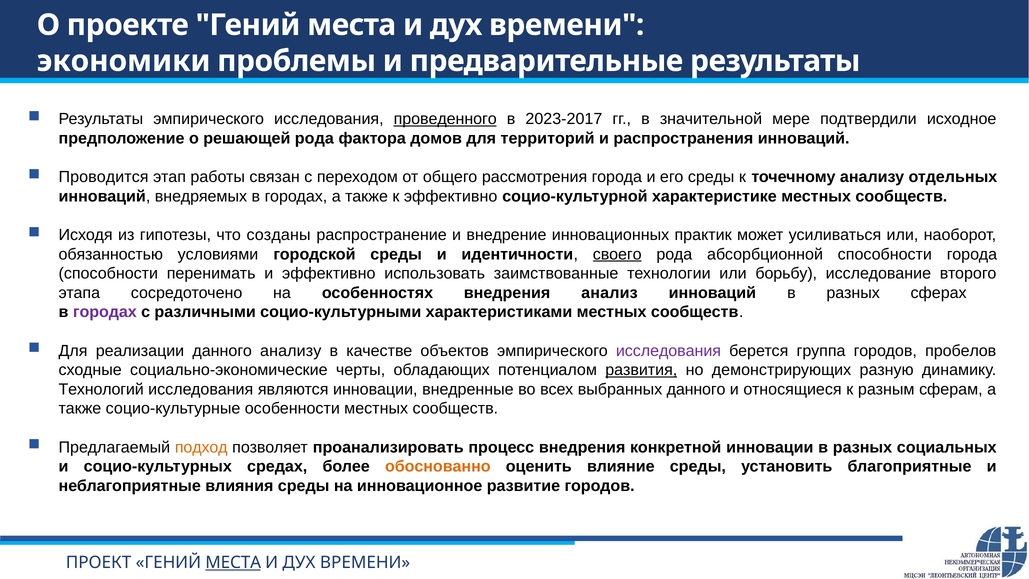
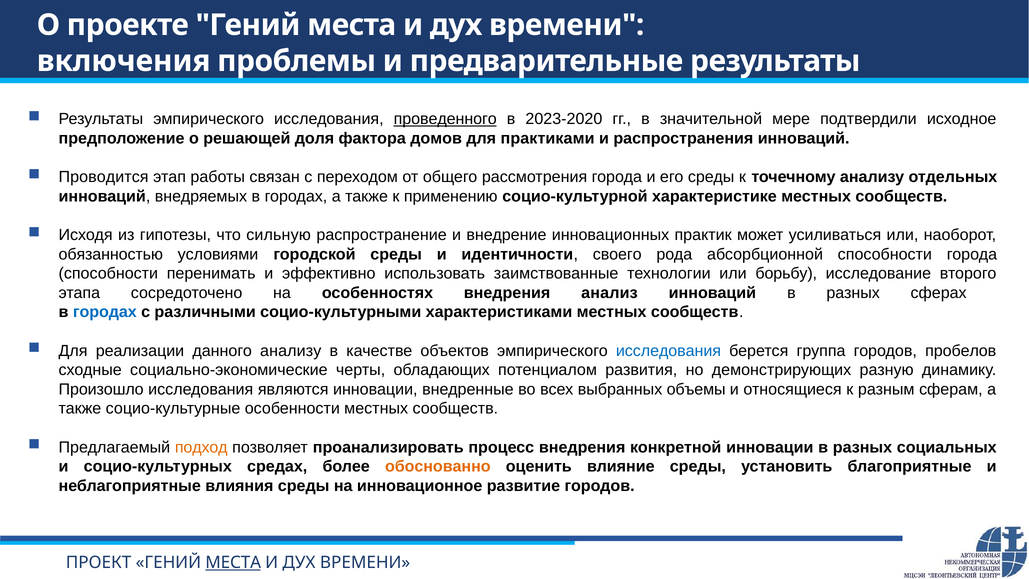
экономики: экономики -> включения (124, 61)
2023-2017: 2023-2017 -> 2023-2020 (564, 119)
решающей рода: рода -> доля (314, 138)
территорий: территорий -> практиками (548, 138)
к эффективно: эффективно -> применению (451, 196)
созданы: созданы -> сильную (279, 235)
своего underline: present -> none (617, 254)
городах colour: purple -> blue (105, 312)
исследования colour: purple -> blue (668, 351)
развития underline: present -> none (641, 370)
Технологий: Технологий -> Произошло (101, 389)
выбранных данного: данного -> объемы (696, 389)
